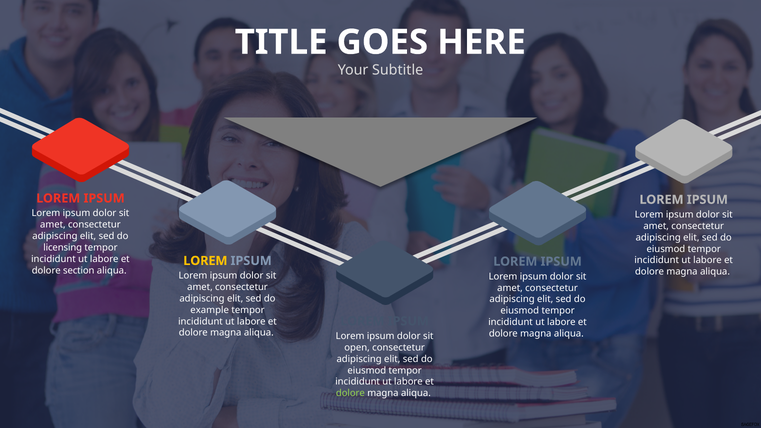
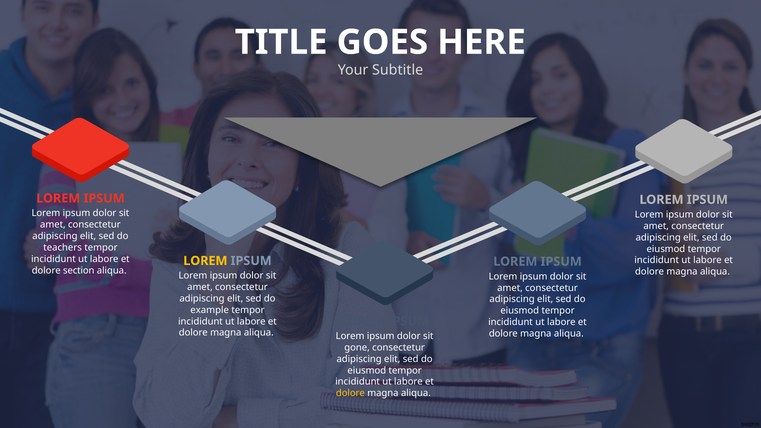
licensing: licensing -> teachers (63, 248)
open: open -> gone (357, 348)
dolore colour: light green -> yellow (350, 393)
